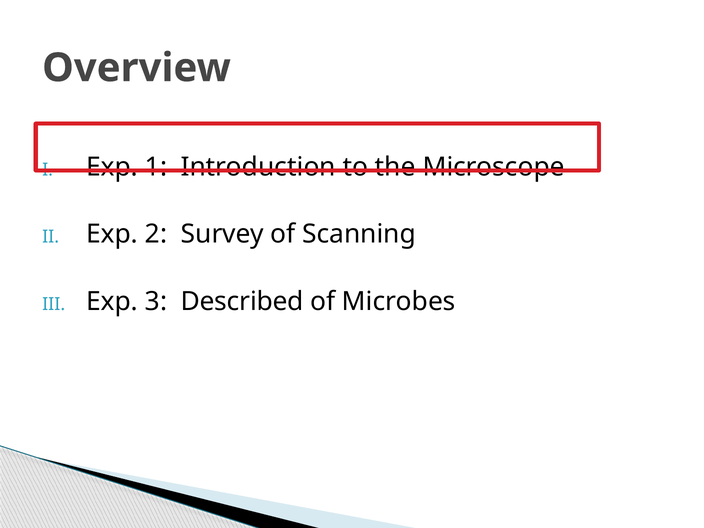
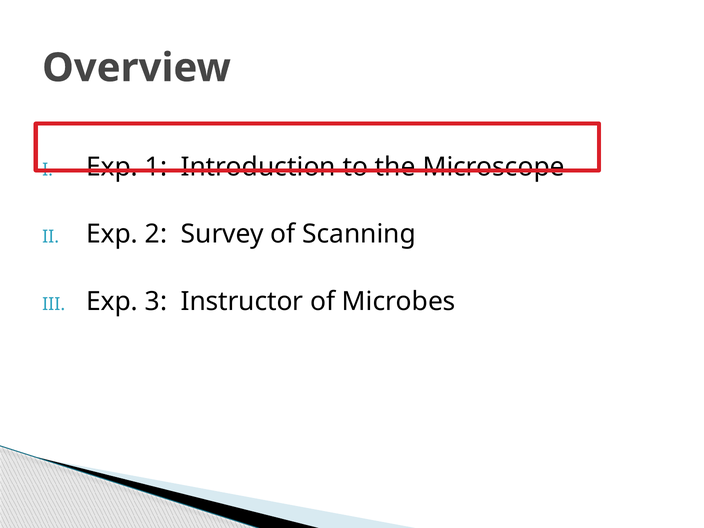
Described: Described -> Instructor (242, 302)
